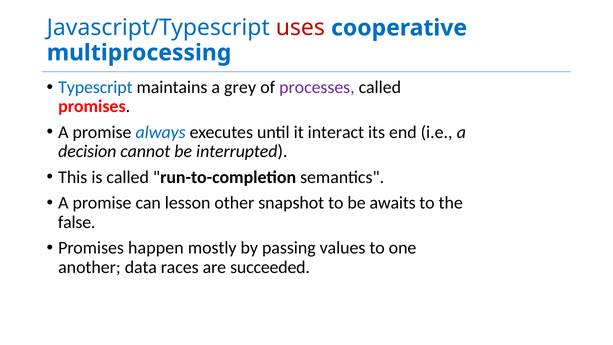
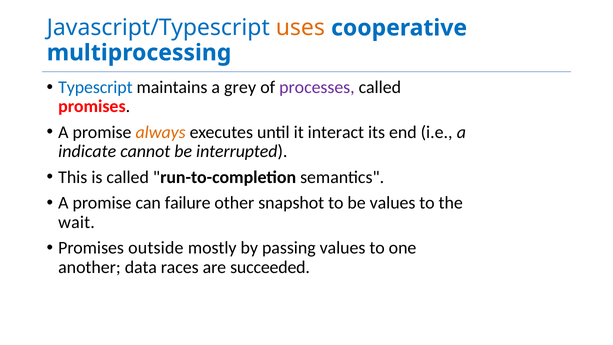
uses colour: red -> orange (300, 28)
always colour: blue -> orange (161, 132)
decision: decision -> indicate (87, 151)
lesson: lesson -> failure (188, 203)
be awaits: awaits -> values (393, 203)
false: false -> wait (77, 222)
happen: happen -> outside (156, 248)
